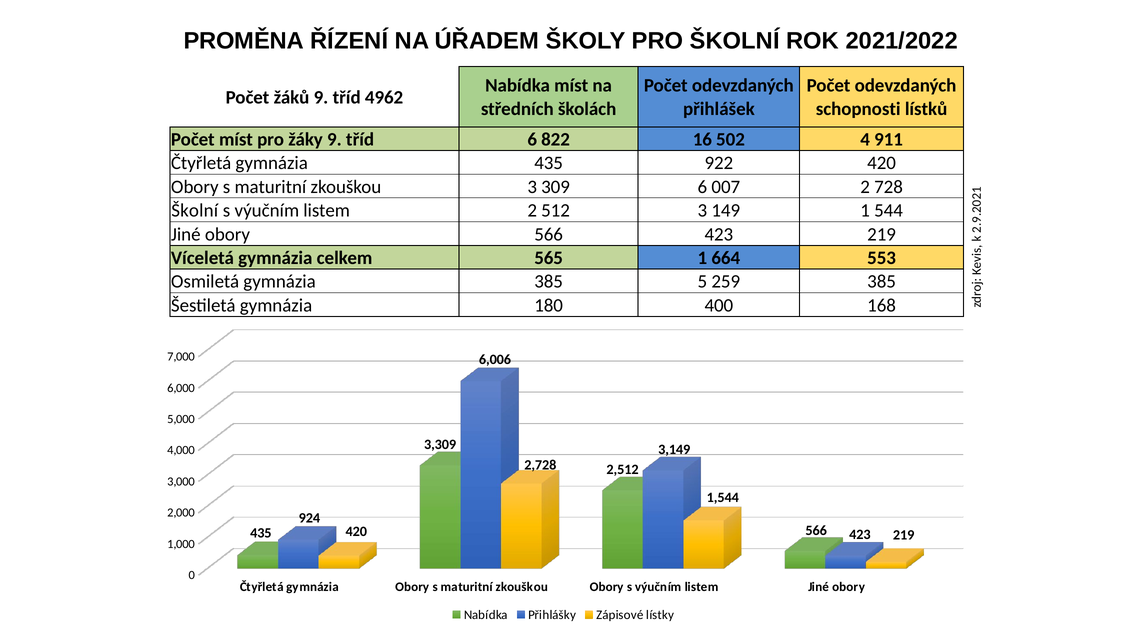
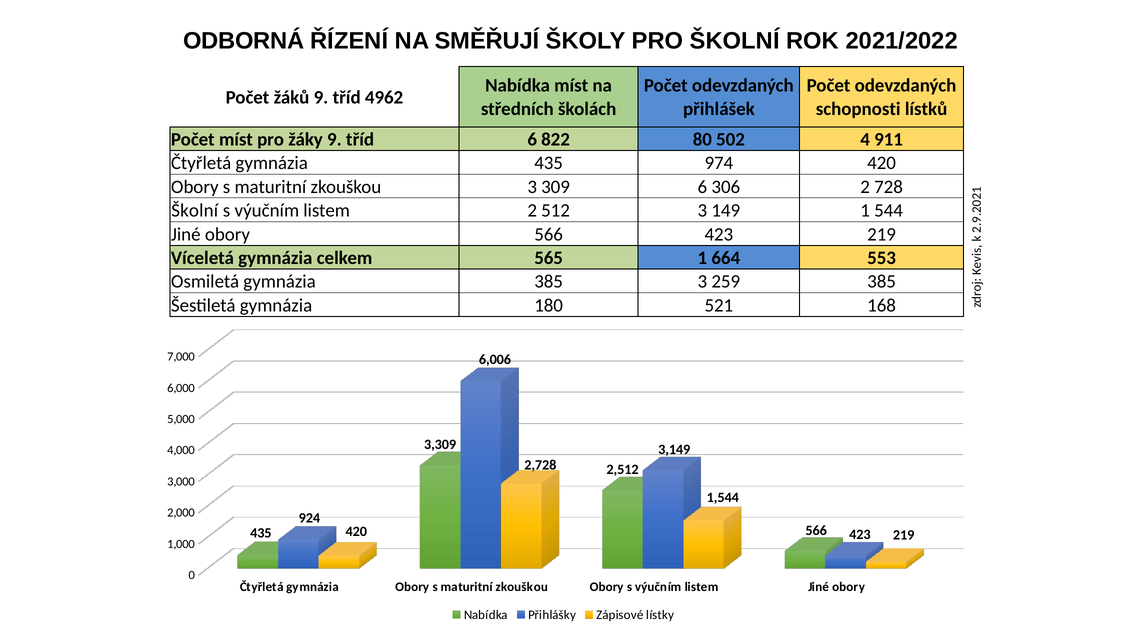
PROMĚNA: PROMĚNA -> ODBORNÁ (244, 41)
ÚŘADEM: ÚŘADEM -> SMĚŘUJÍ (487, 41)
16: 16 -> 80 (702, 139)
922: 922 -> 974 (719, 163)
007: 007 -> 306 (726, 187)
385 5: 5 -> 3 (702, 281)
400: 400 -> 521 (719, 305)
